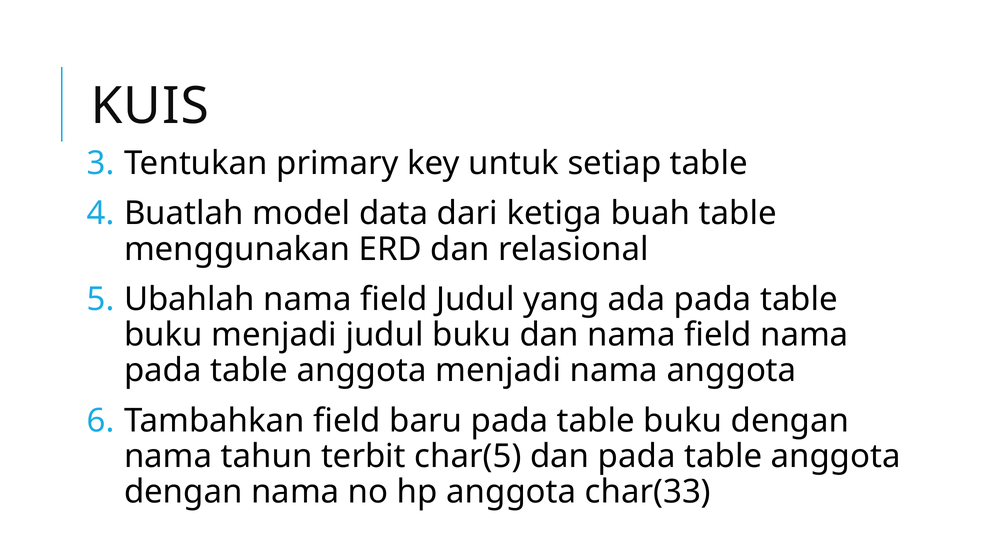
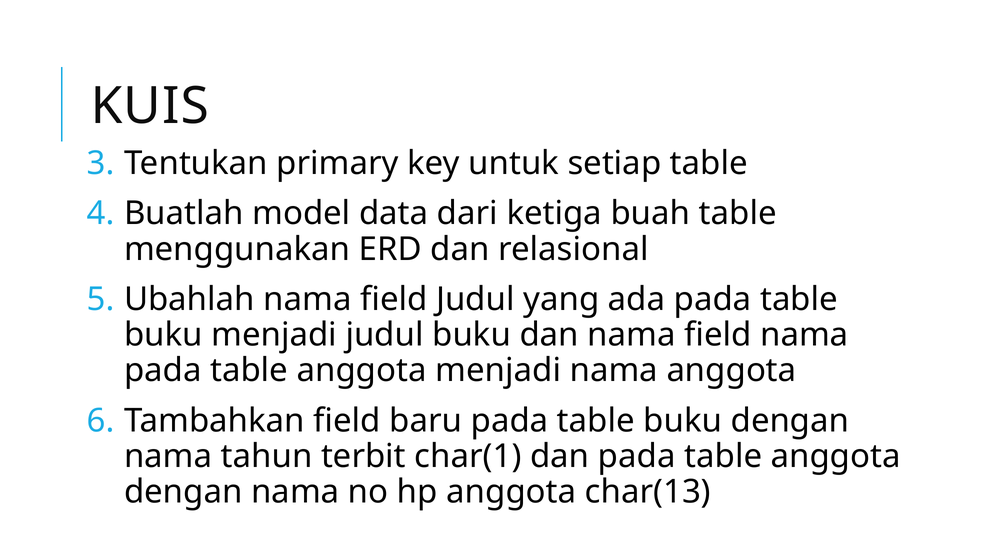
char(5: char(5 -> char(1 (468, 456)
char(33: char(33 -> char(13 (648, 492)
